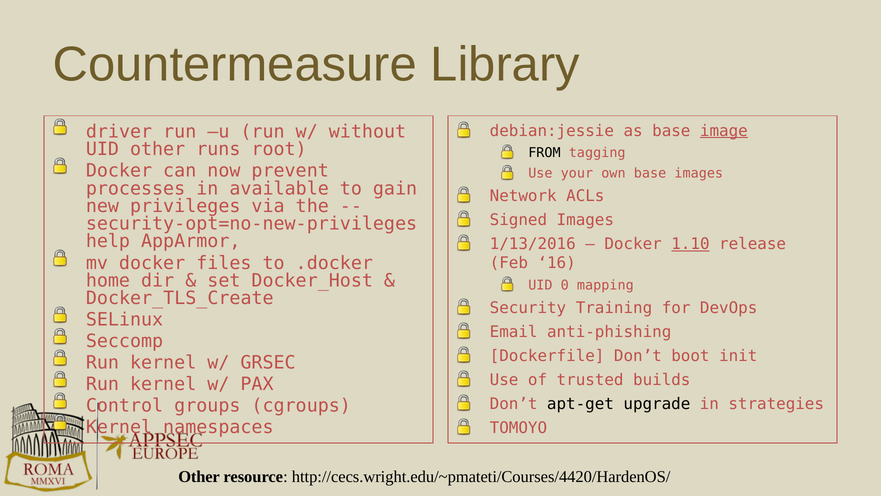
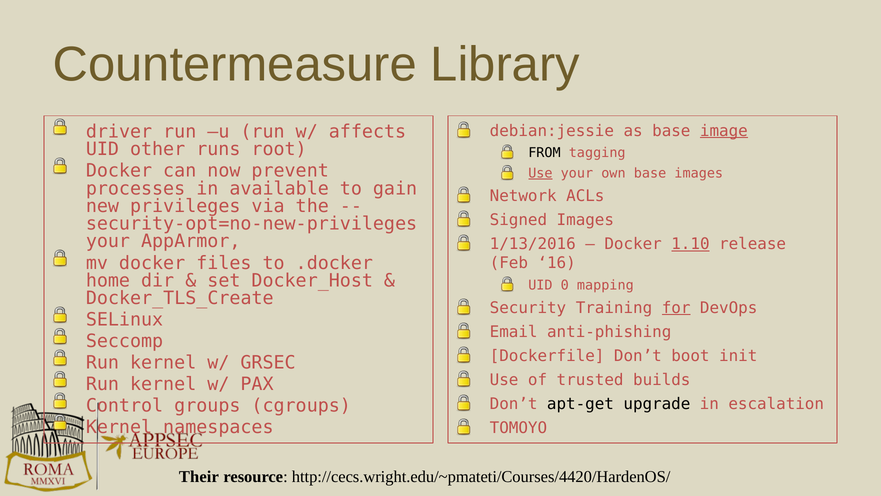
without: without -> affects (367, 132)
Use underline: none -> present (540, 173)
help: help -> your (108, 241)
for underline: none -> present (676, 308)
strategies: strategies -> escalation (776, 404)
Other: Other -> Their (199, 477)
